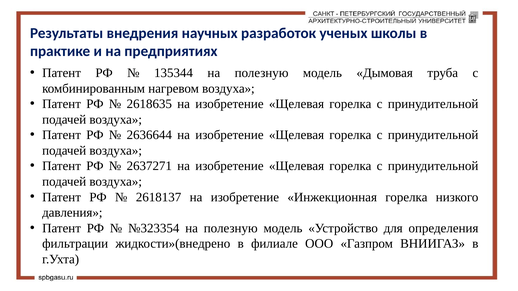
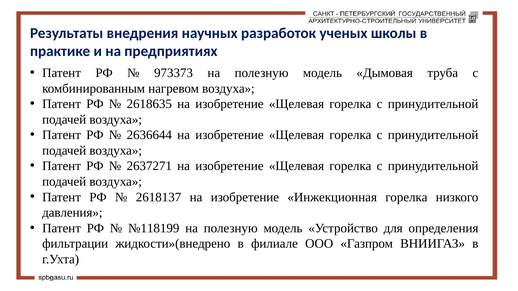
135344: 135344 -> 973373 (174, 73)
№323354: №323354 -> №118199 (154, 228)
